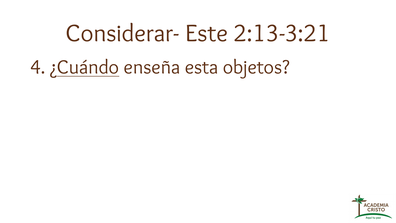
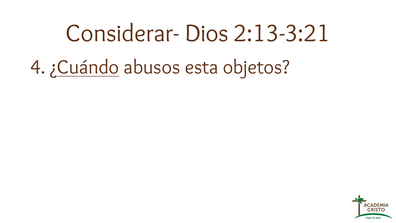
Este: Este -> Dios (207, 33)
enseña: enseña -> abusos (152, 67)
